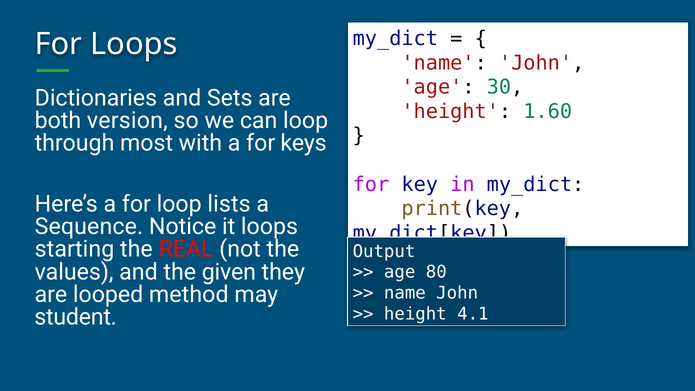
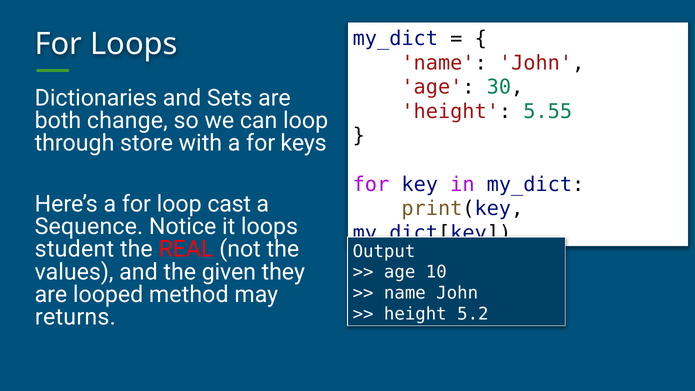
1.60: 1.60 -> 5.55 (548, 111)
version: version -> change (127, 120)
most: most -> store (147, 143)
lists: lists -> cast (229, 204)
starting: starting -> student (74, 249)
80: 80 -> 10 (436, 272)
4.1: 4.1 -> 5.2 (473, 314)
student: student -> returns (75, 317)
